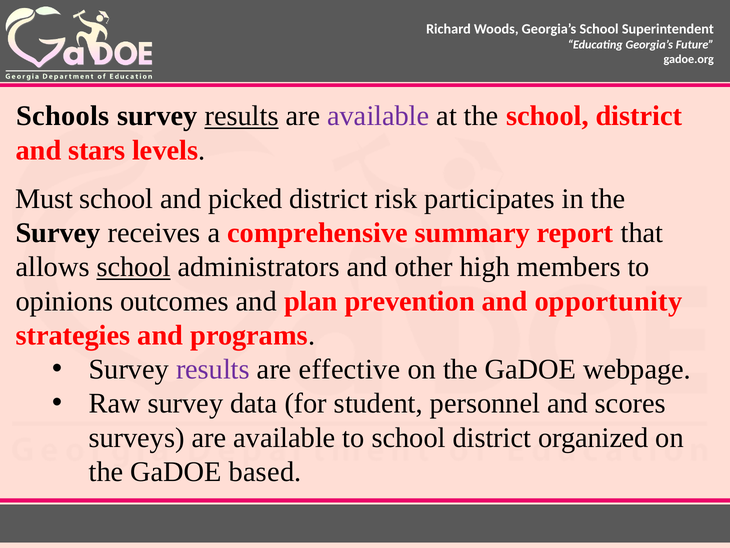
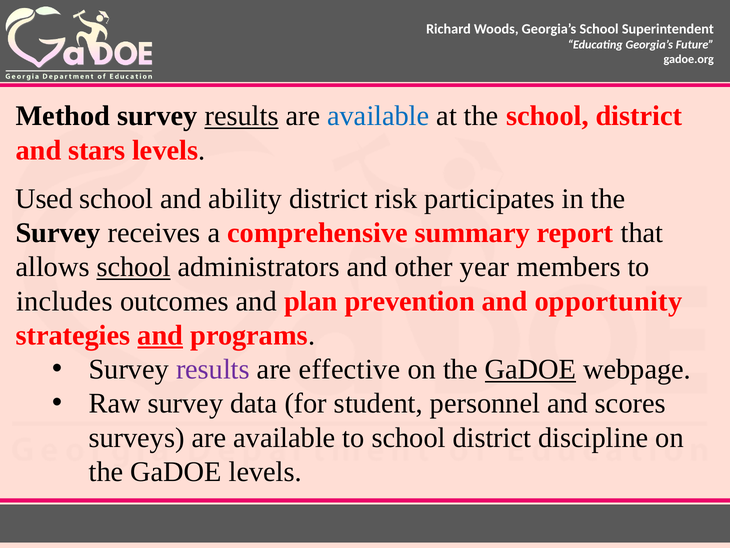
Schools: Schools -> Method (63, 116)
available colour: purple -> blue (378, 116)
Must: Must -> Used (44, 199)
picked: picked -> ability (245, 199)
high: high -> year (485, 267)
opinions: opinions -> includes (64, 301)
and underline: none -> present (160, 335)
GaDOE underline: none -> present (530, 369)
organized: organized -> discipline (593, 437)
GaDOE based: based -> levels (265, 471)
